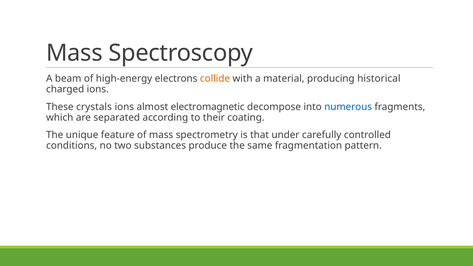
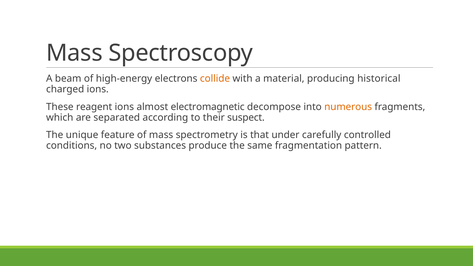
crystals: crystals -> reagent (94, 107)
numerous colour: blue -> orange (348, 107)
coating: coating -> suspect (246, 117)
